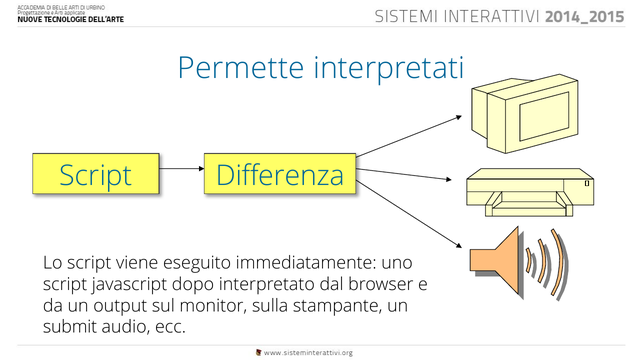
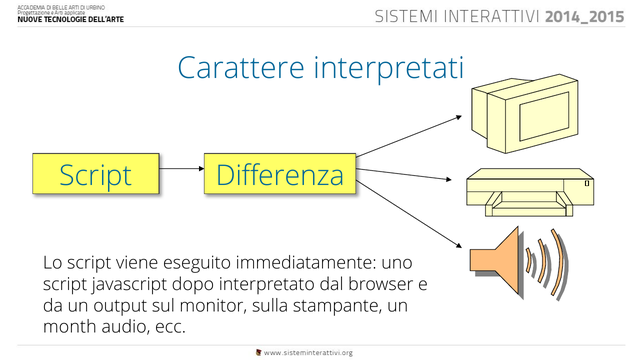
Permette: Permette -> Carattere (241, 68)
submit: submit -> month (70, 328)
